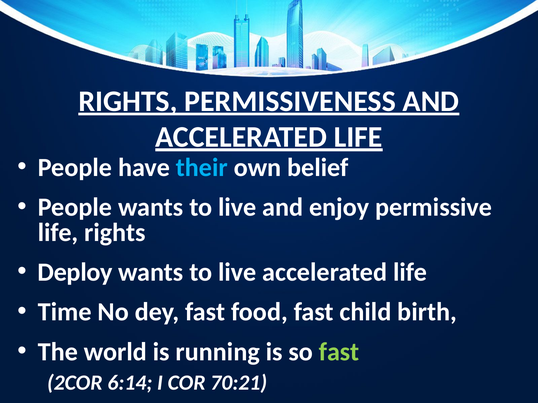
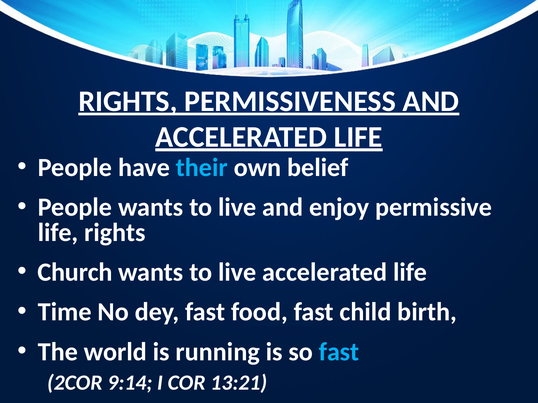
Deploy: Deploy -> Church (75, 273)
fast colour: light green -> light blue (339, 352)
6:14: 6:14 -> 9:14 (130, 383)
70:21: 70:21 -> 13:21 (239, 383)
